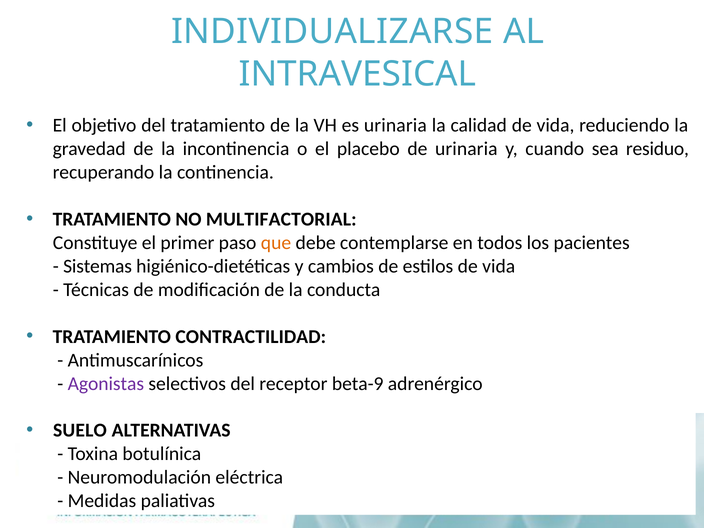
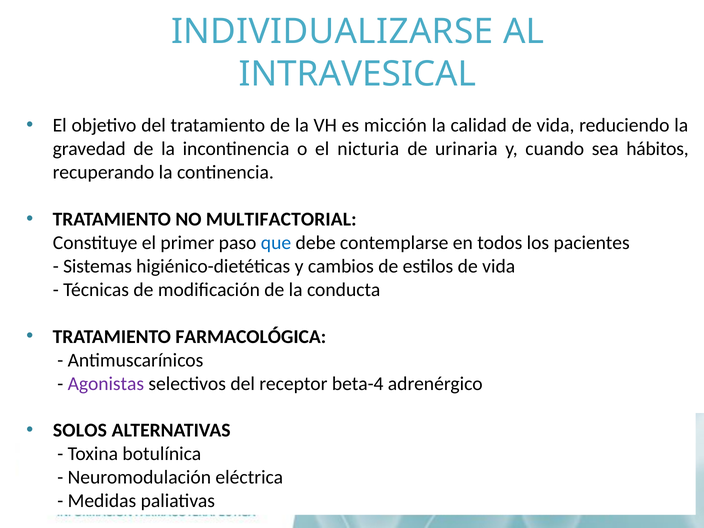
es urinaria: urinaria -> micción (395, 125)
placebo: placebo -> nicturia (368, 149)
residuo: residuo -> hábitos (657, 149)
que colour: orange -> blue (276, 243)
CONTRACTILIDAD: CONTRACTILIDAD -> FARMACOLÓGICA (251, 337)
beta-9: beta-9 -> beta-4 (358, 384)
SUELO: SUELO -> SOLOS (80, 431)
